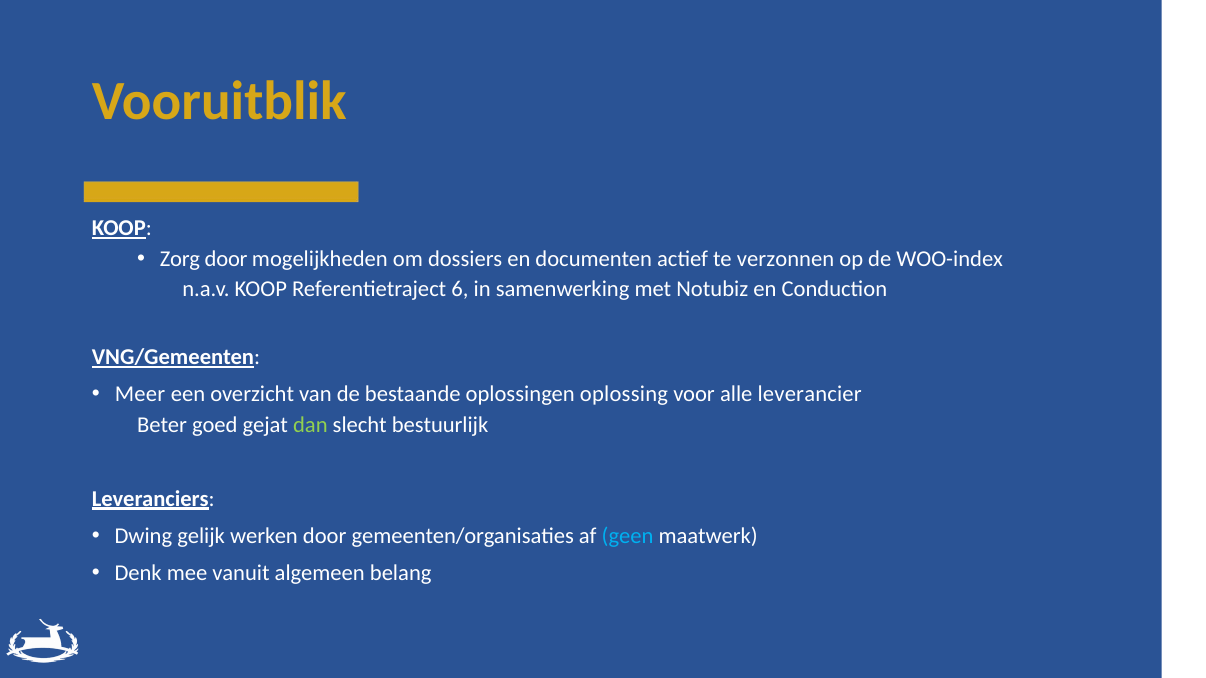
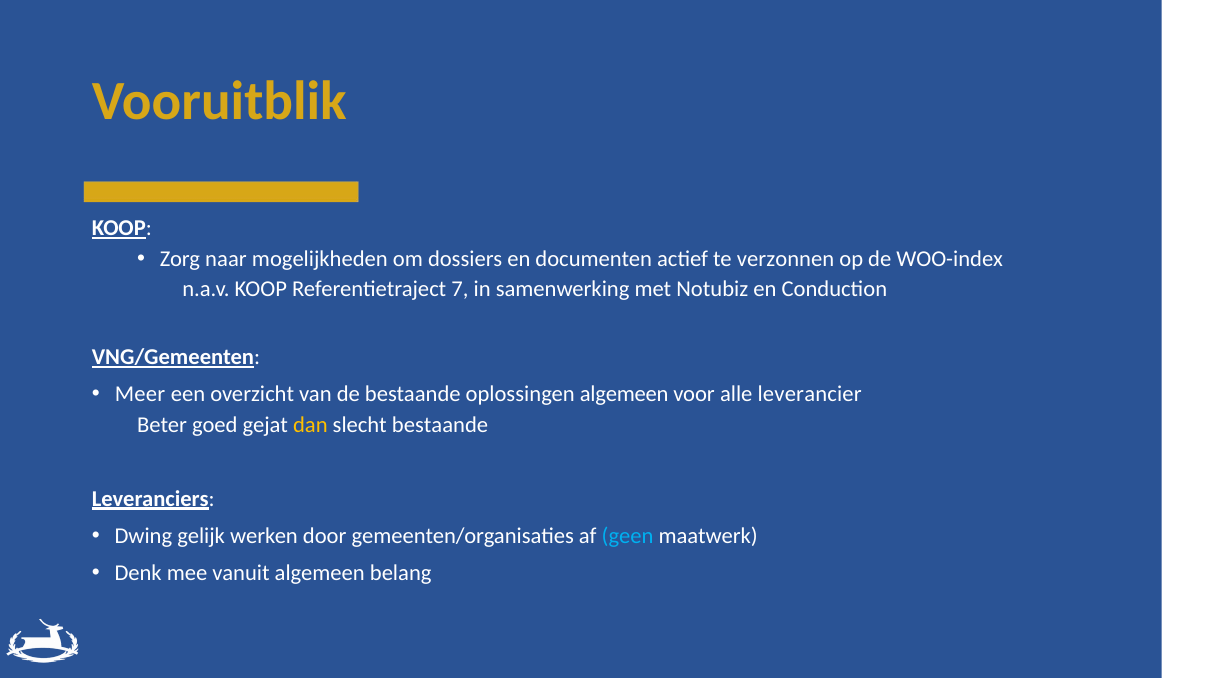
Zorg door: door -> naar (226, 259)
6: 6 -> 7 (460, 290)
oplossingen oplossing: oplossing -> algemeen (624, 394)
dan colour: light green -> yellow (310, 425)
slecht bestuurlijk: bestuurlijk -> bestaande (440, 425)
